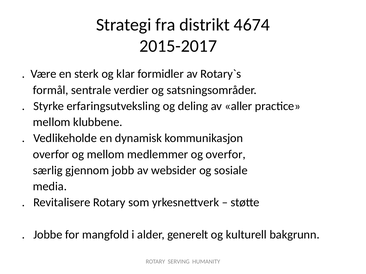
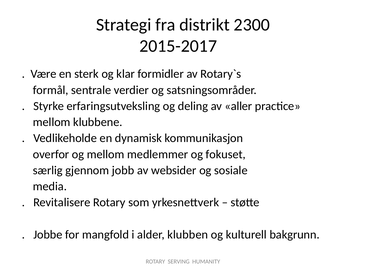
4674: 4674 -> 2300 (252, 25)
og overfor: overfor -> fokuset (226, 155)
generelt: generelt -> klubben (188, 235)
